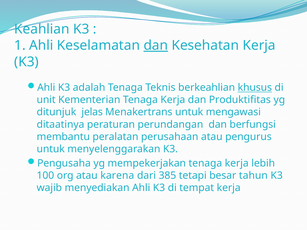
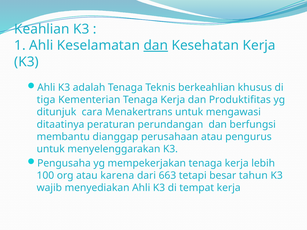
khusus underline: present -> none (255, 88)
unit: unit -> tiga (46, 100)
jelas: jelas -> cara (92, 112)
peralatan: peralatan -> dianggap (115, 137)
385: 385 -> 663 (167, 176)
